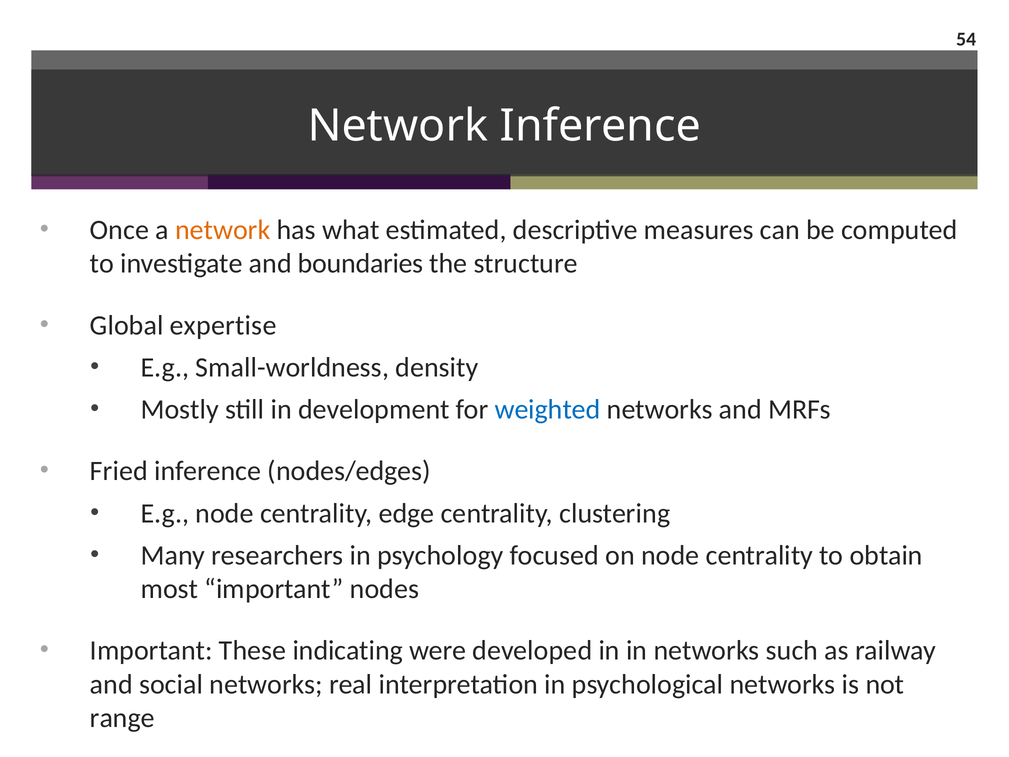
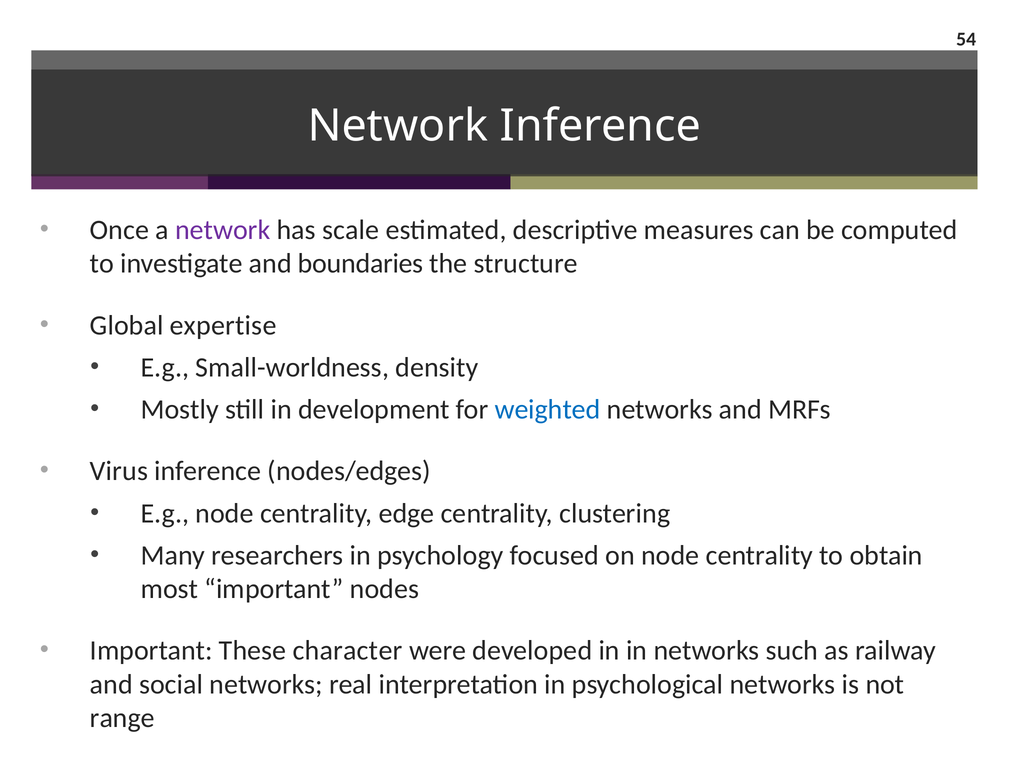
network colour: orange -> purple (223, 230)
what: what -> scale (351, 230)
Fried: Fried -> Virus (119, 471)
indicating: indicating -> character (348, 650)
